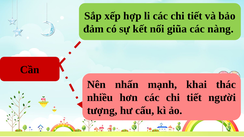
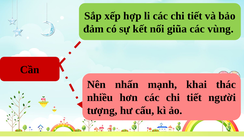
nàng: nàng -> vùng (221, 29)
